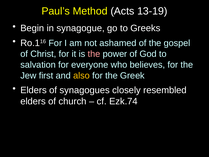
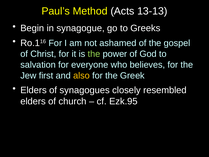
13-19: 13-19 -> 13-13 (152, 11)
the colour: pink -> light green (94, 54)
Ezk.74: Ezk.74 -> Ezk.95 (123, 101)
